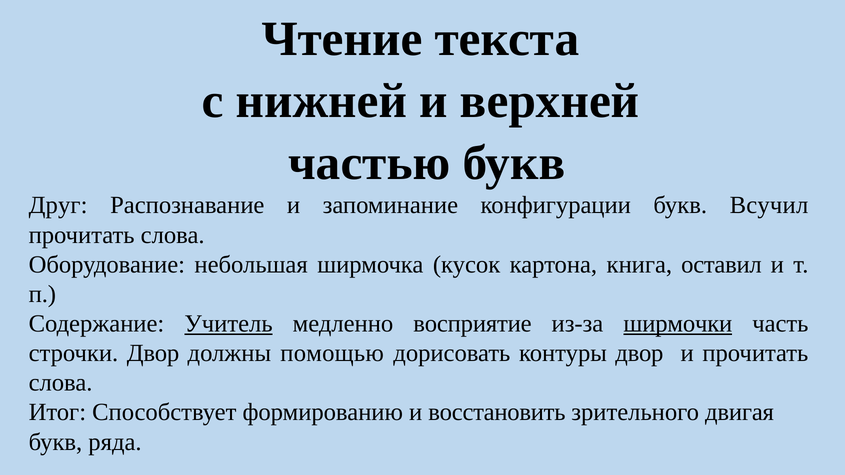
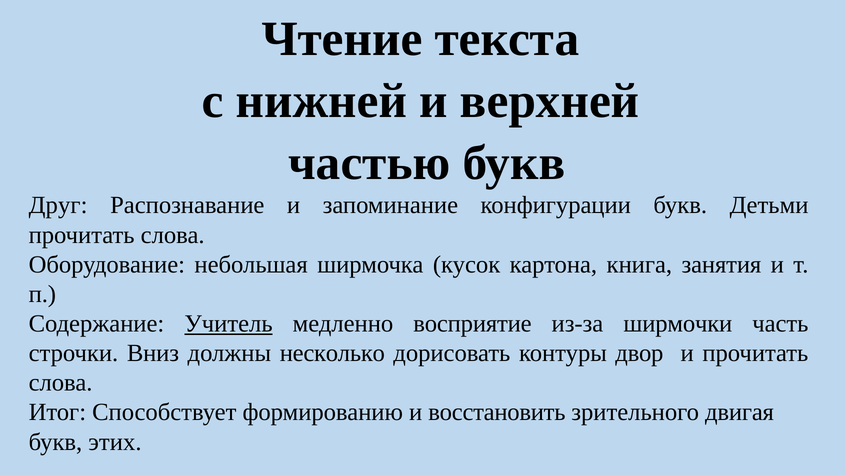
Всучил: Всучил -> Детьми (769, 205)
оставил: оставил -> занятия (721, 265)
ширмочки underline: present -> none (678, 324)
строчки Двор: Двор -> Вниз (153, 353)
помощью: помощью -> несколько (332, 353)
ряда: ряда -> этих (115, 442)
